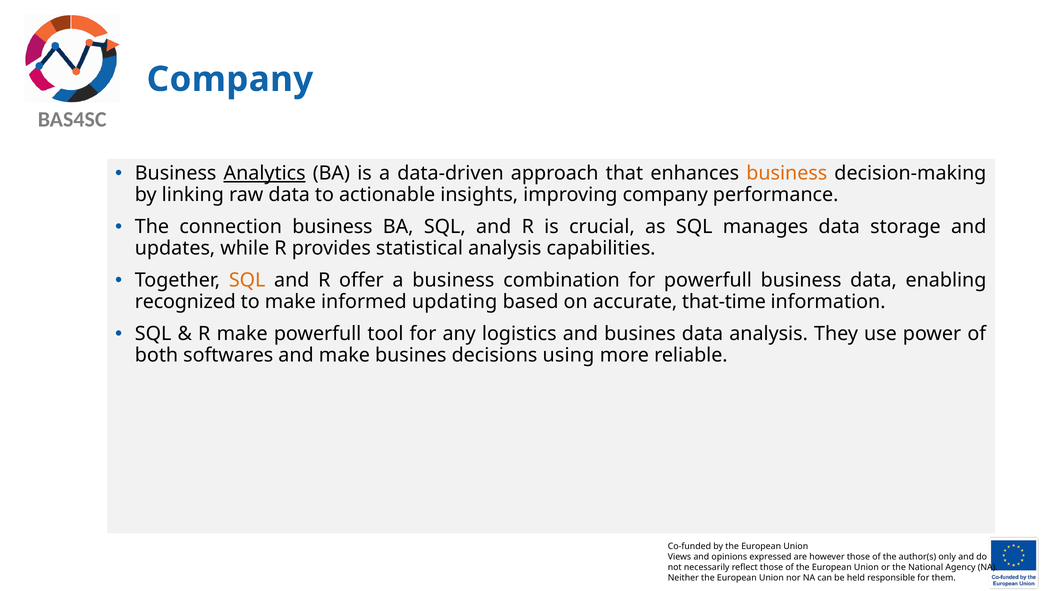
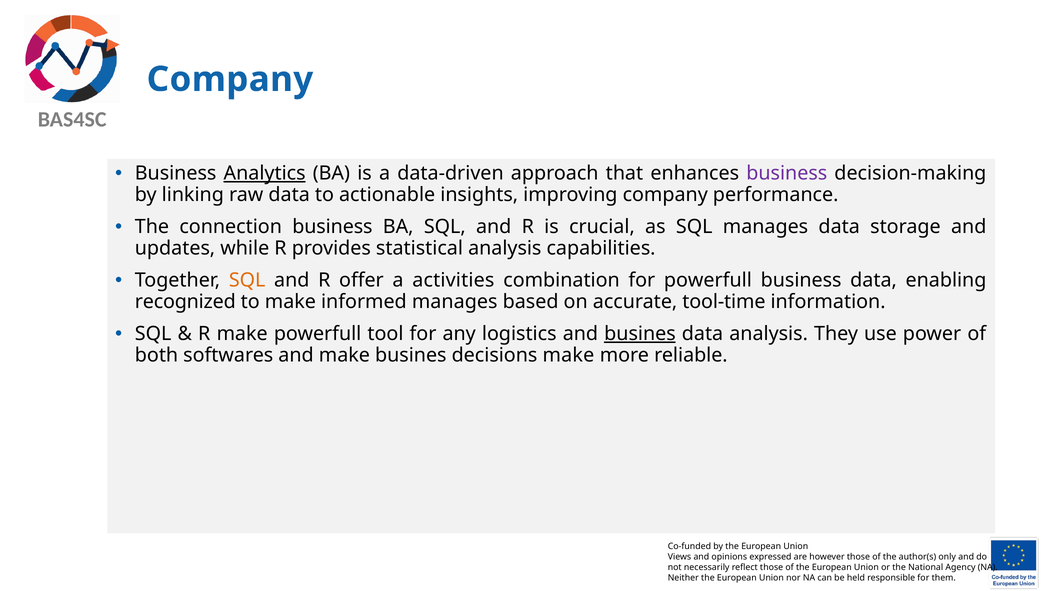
business colour: orange -> purple (787, 173)
a business: business -> activities (453, 280)
informed updating: updating -> manages (455, 302)
that-time: that-time -> tool-time (724, 302)
busines underline: none -> present (640, 334)
decisions using: using -> make (568, 355)
